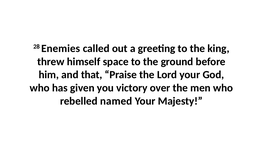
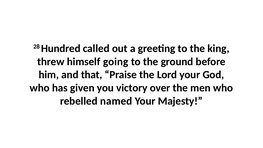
Enemies: Enemies -> Hundred (61, 48)
space: space -> going (116, 62)
